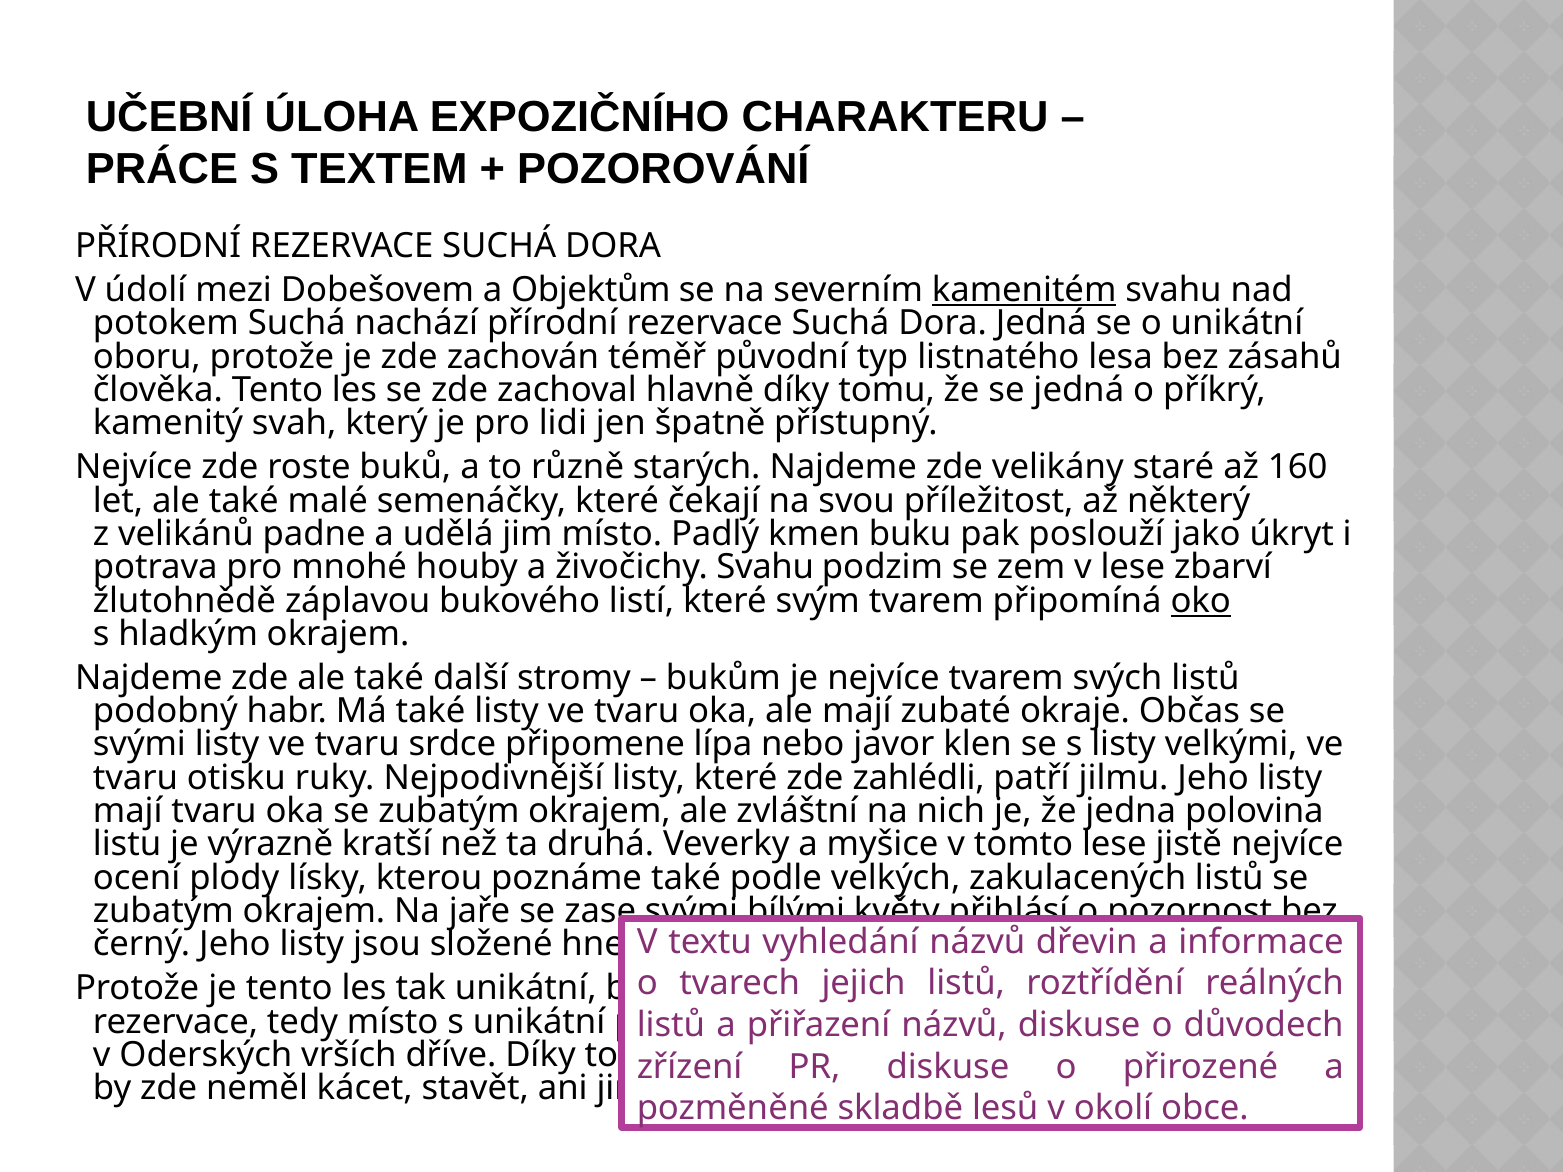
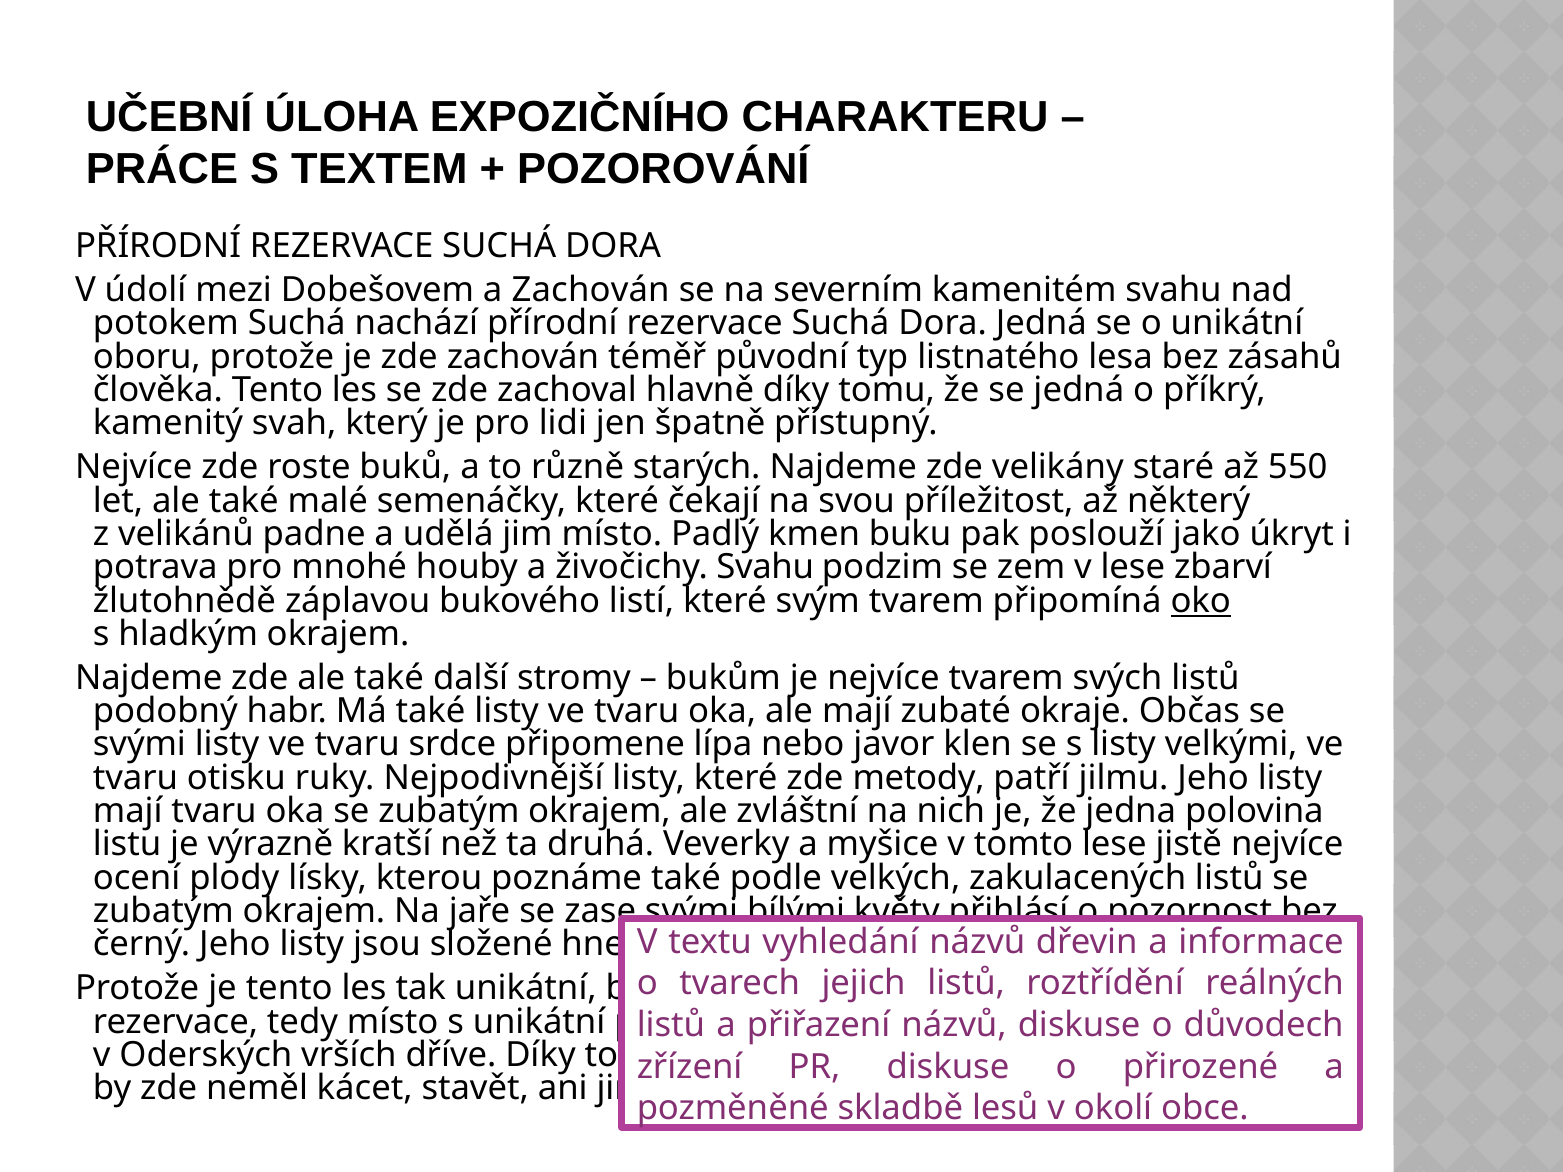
a Objektům: Objektům -> Zachován (591, 290)
kamenitém underline: present -> none (1024, 290)
160: 160 -> 550 (1298, 467)
zahlédli: zahlédli -> metody (919, 778)
